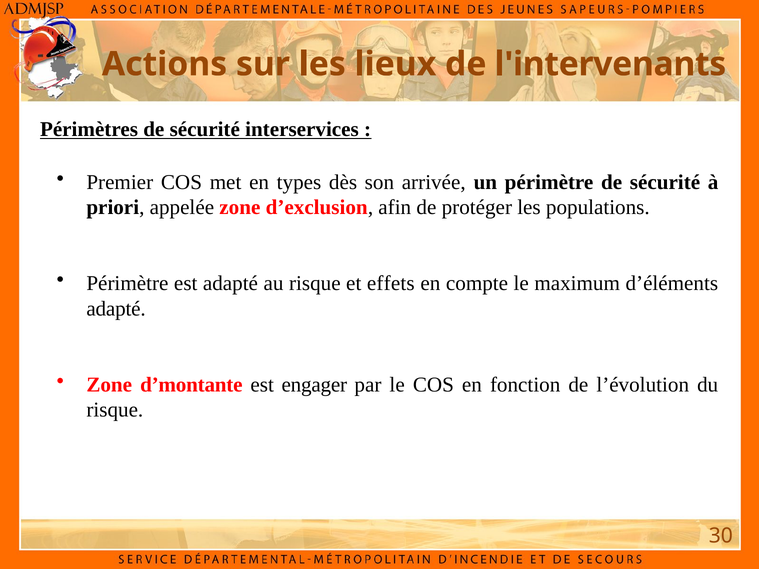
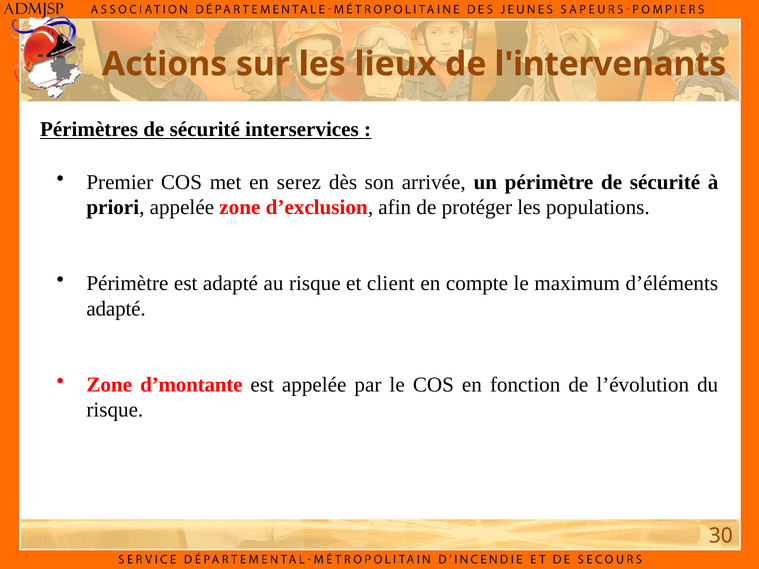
types: types -> serez (299, 182)
effets: effets -> client (391, 284)
est engager: engager -> appelée (314, 385)
